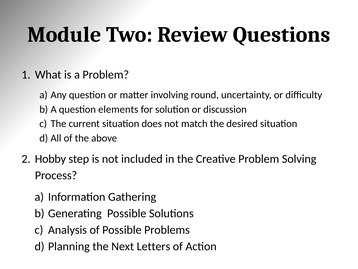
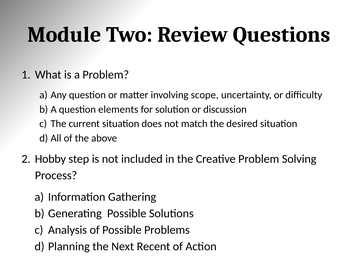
round: round -> scope (205, 95)
Letters: Letters -> Recent (153, 246)
